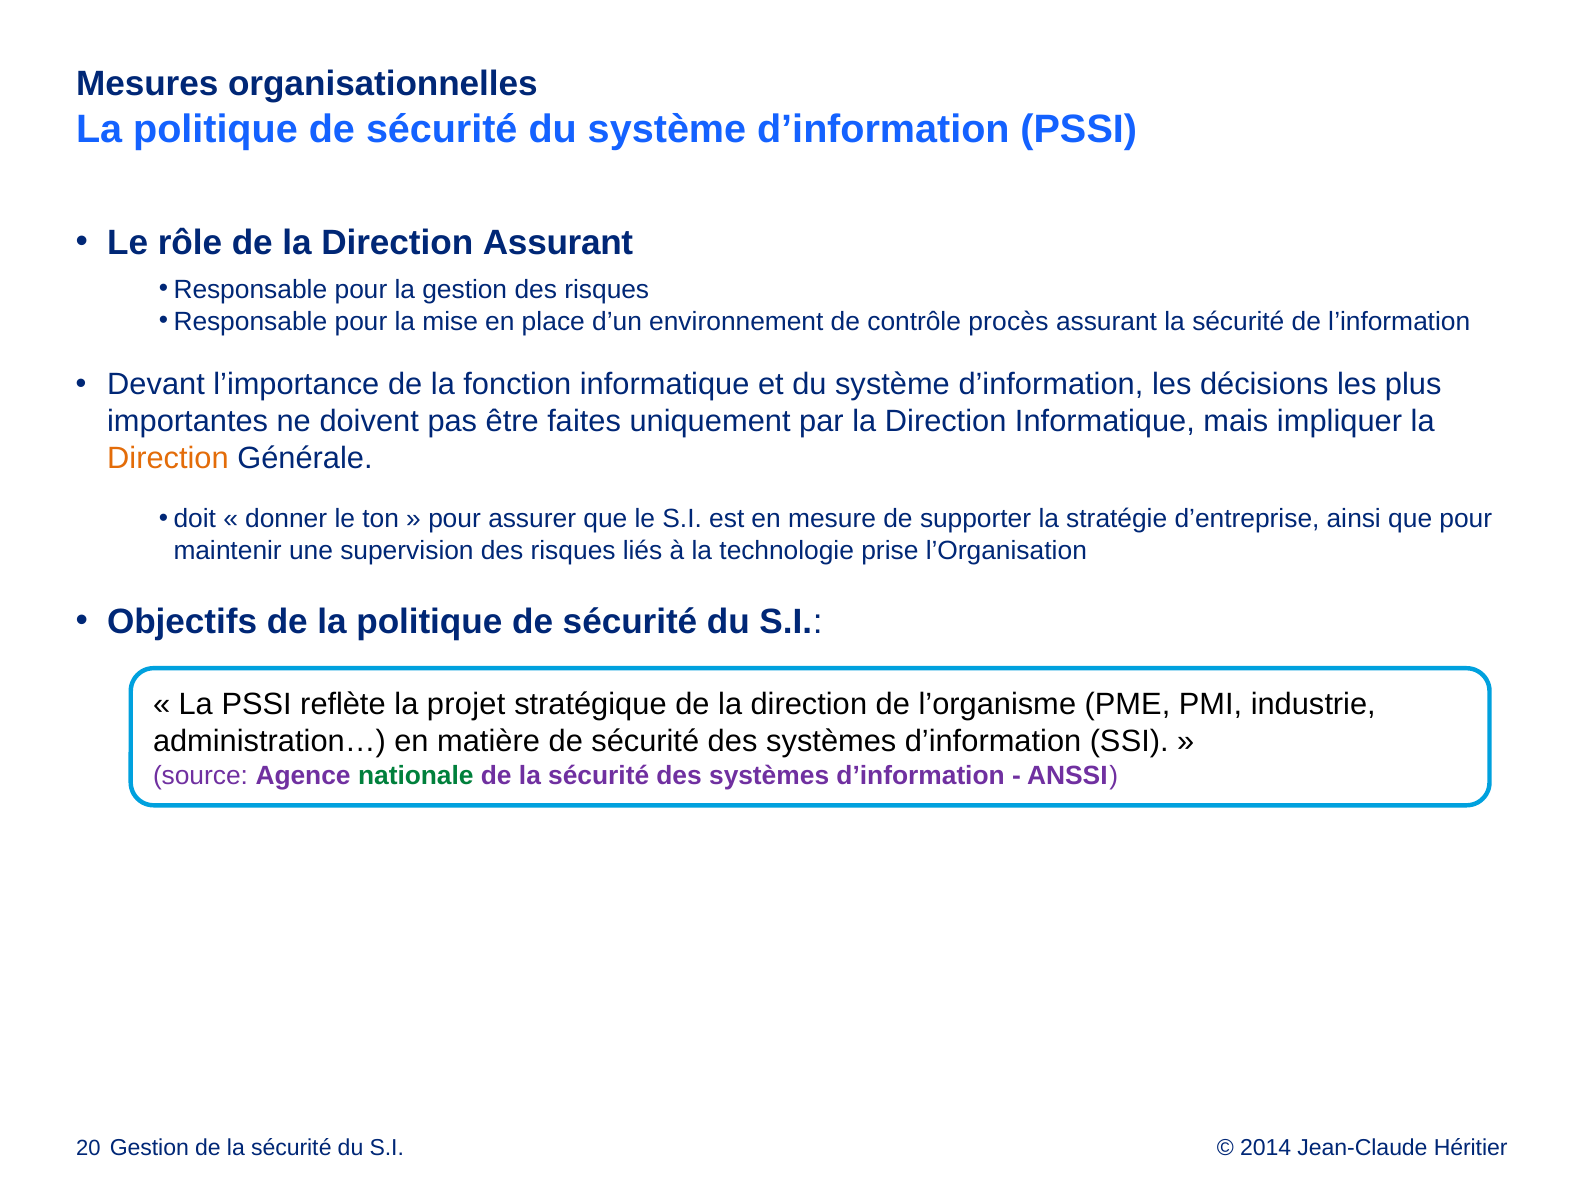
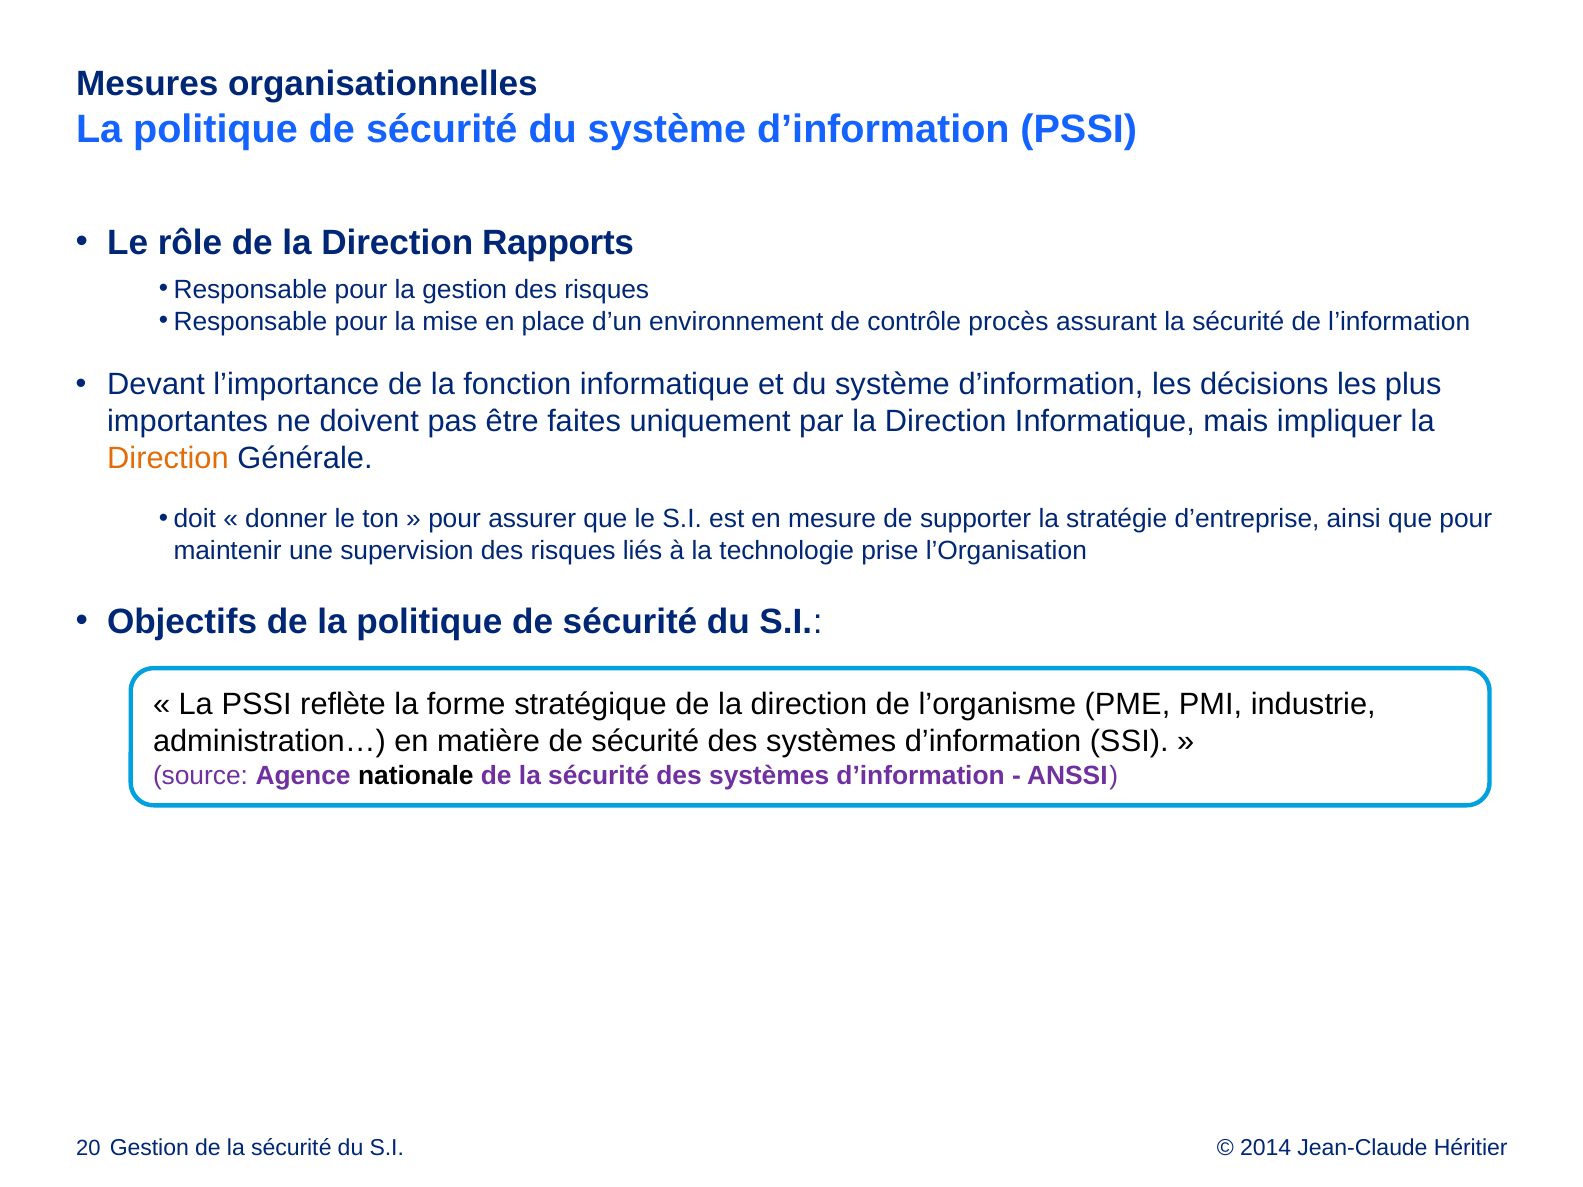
Direction Assurant: Assurant -> Rapports (558, 243)
projet: projet -> forme (466, 705)
nationale colour: green -> black (416, 776)
